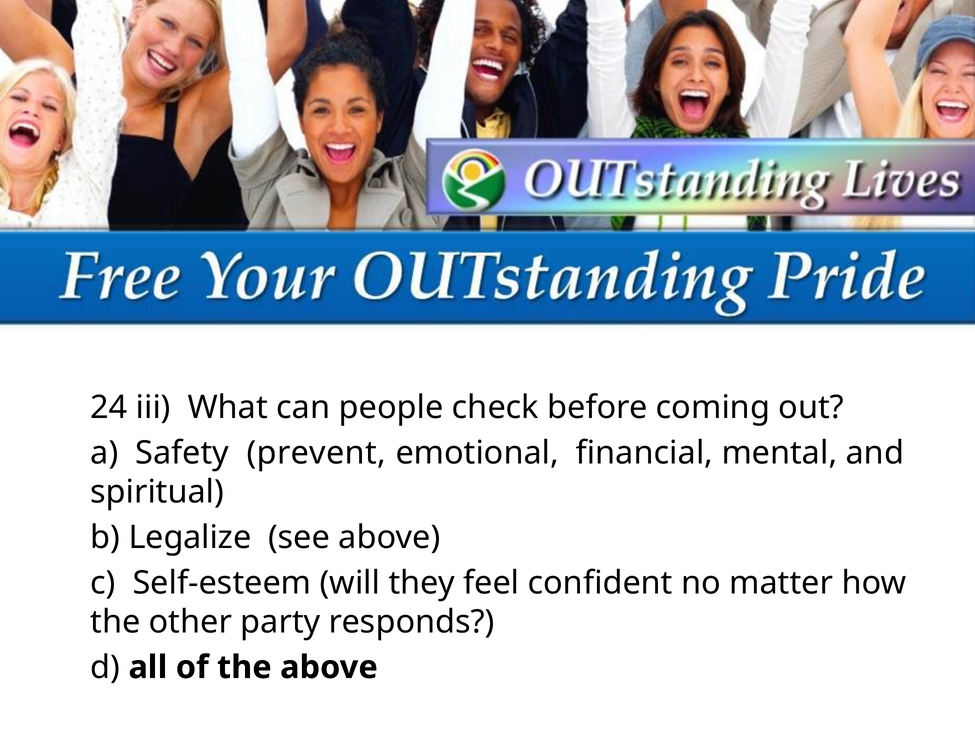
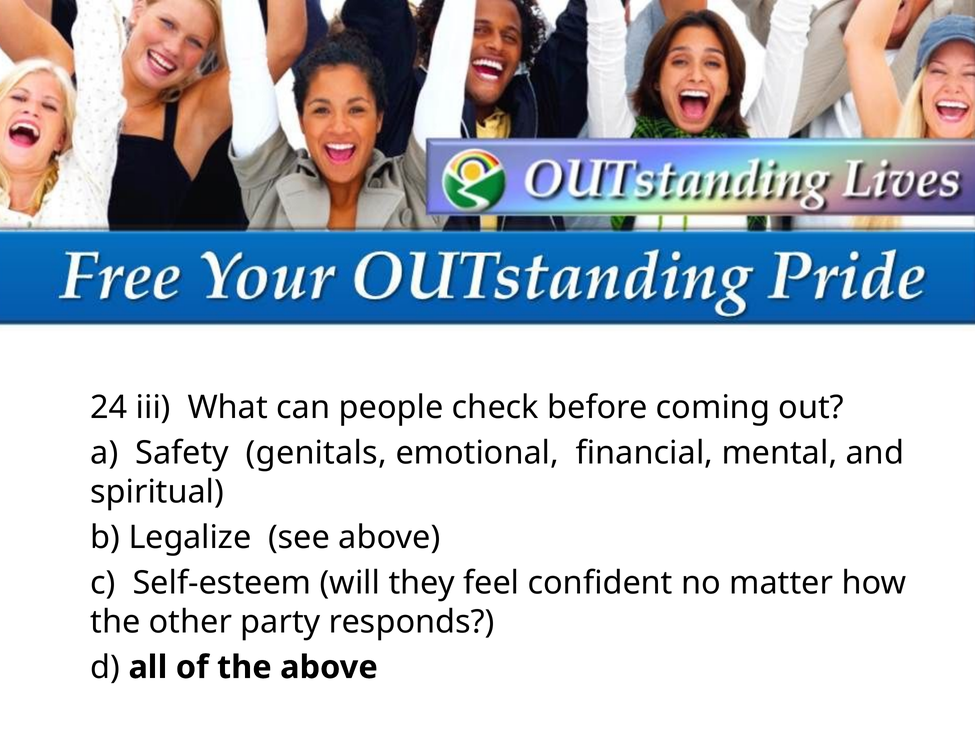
prevent: prevent -> genitals (316, 453)
